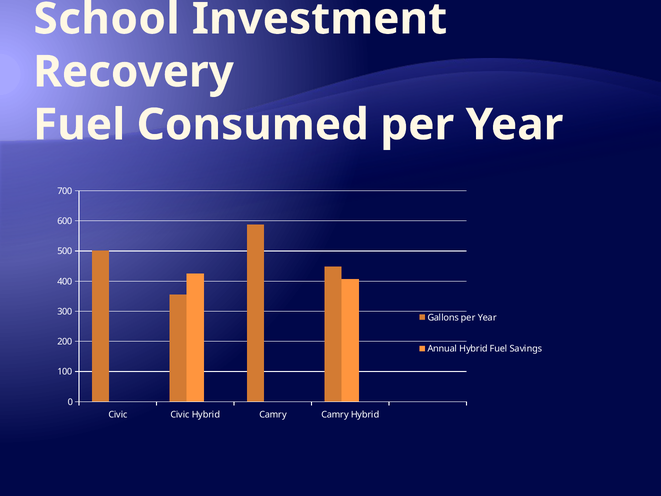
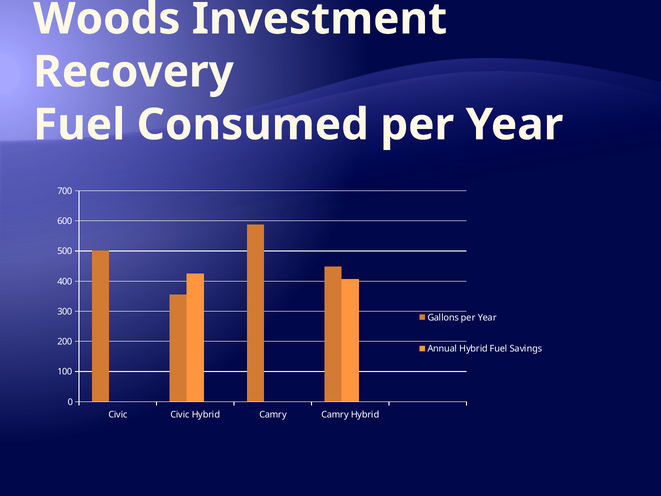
School: School -> Woods (107, 19)
